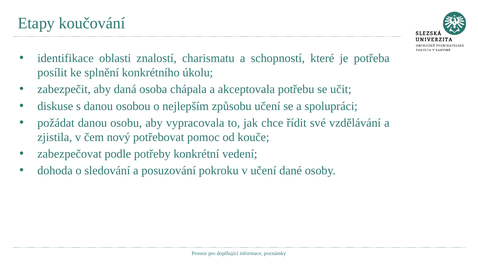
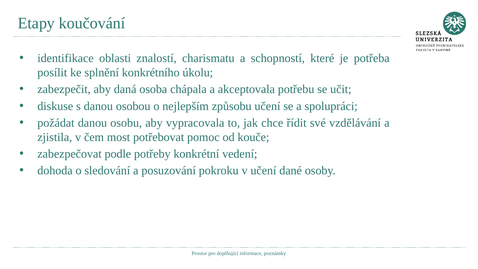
nový: nový -> most (119, 137)
